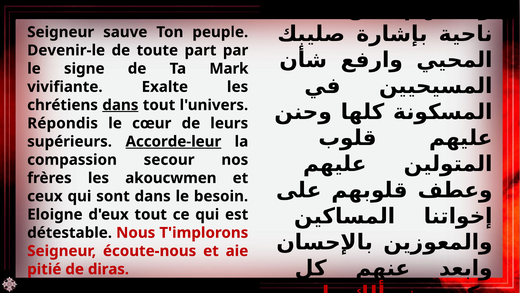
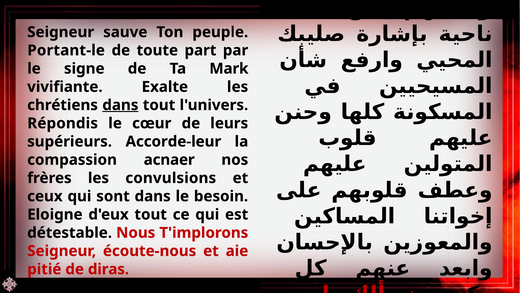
Devenir-le: Devenir-le -> Portant-le (66, 50)
Accorde-leur underline: present -> none (173, 141)
secour: secour -> acnaer (169, 160)
akoucwmen: akoucwmen -> convulsions (171, 178)
